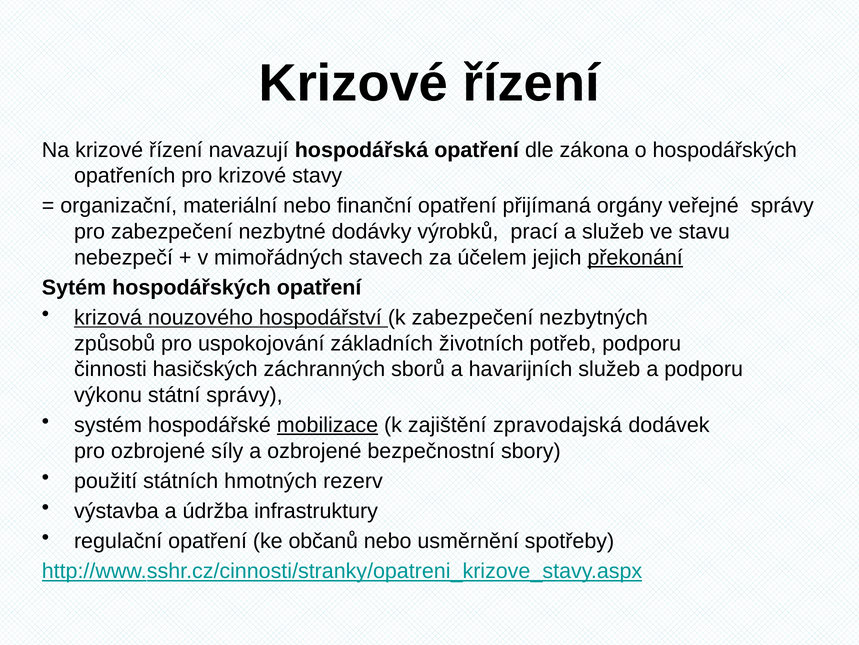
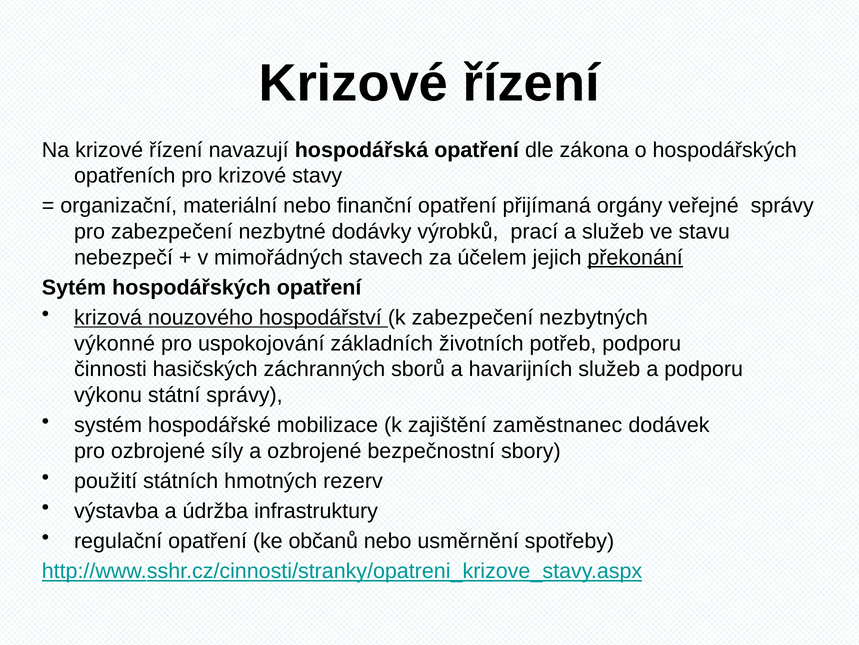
způsobů: způsobů -> výkonné (115, 343)
mobilizace underline: present -> none (327, 425)
zpravodajská: zpravodajská -> zaměstnanec (557, 425)
